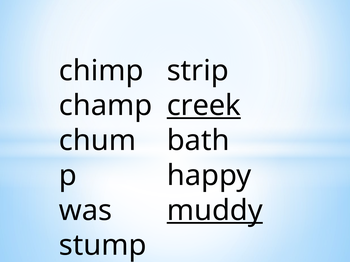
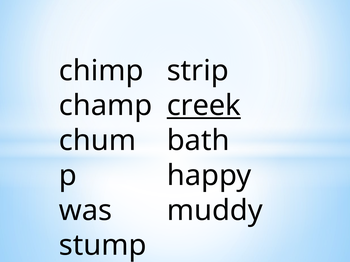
muddy underline: present -> none (215, 211)
